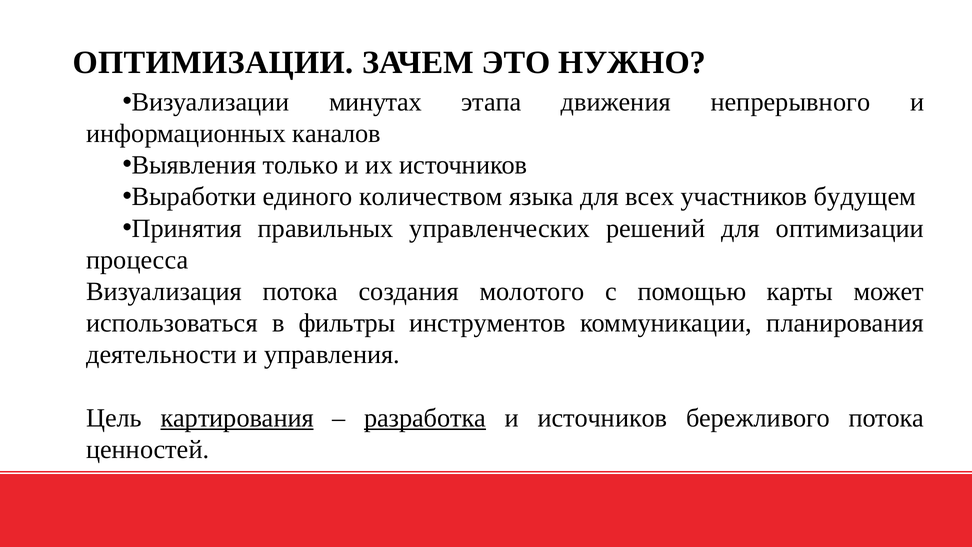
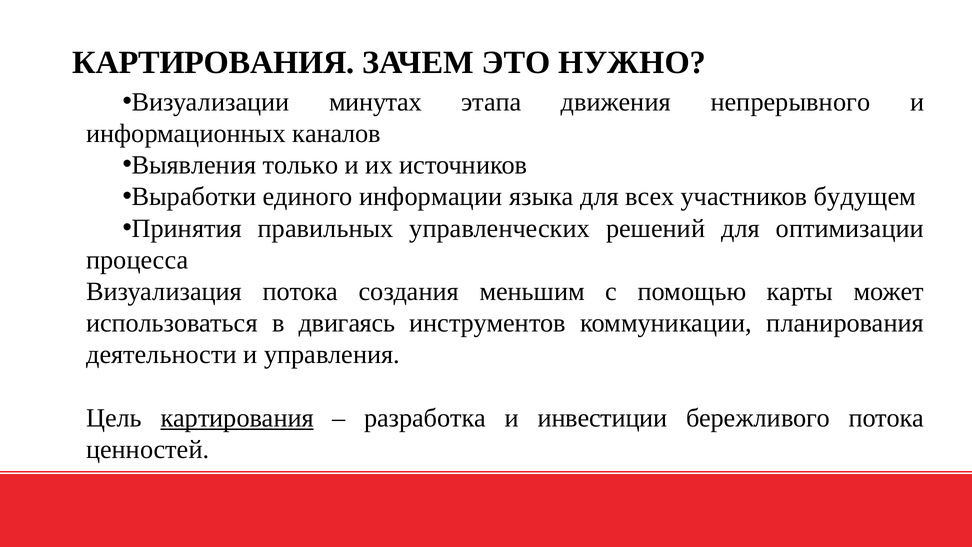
ОПТИМИЗАЦИИ: ОПТИМИЗАЦИИ -> КАРТИРОВАНИЯ (213, 63)
количеством: количеством -> информации (431, 197)
молотого: молотого -> меньшим (532, 291)
фильтры: фильтры -> двигаясь (347, 323)
разработка underline: present -> none (425, 418)
и источников: источников -> инвестиции (603, 418)
